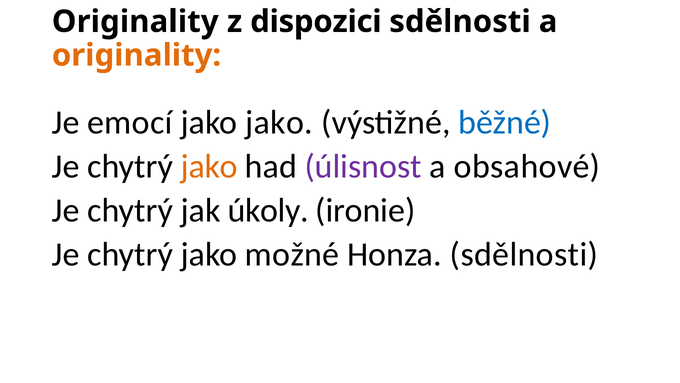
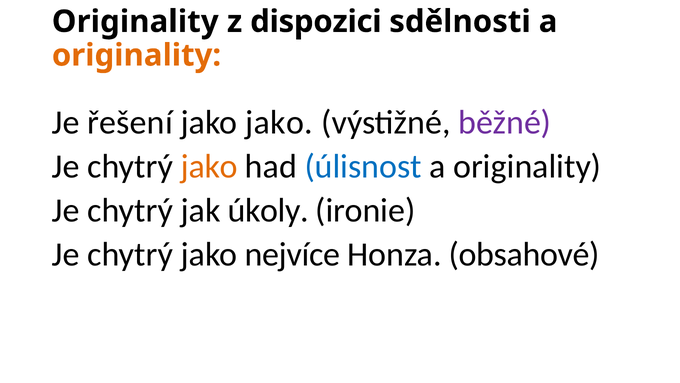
emocí: emocí -> řešení (130, 123)
běžné colour: blue -> purple (505, 123)
úlisnost colour: purple -> blue (363, 166)
obsahové: obsahové -> originality (527, 166)
možné: možné -> nejvíce (292, 254)
Honza sdělnosti: sdělnosti -> obsahové (524, 254)
